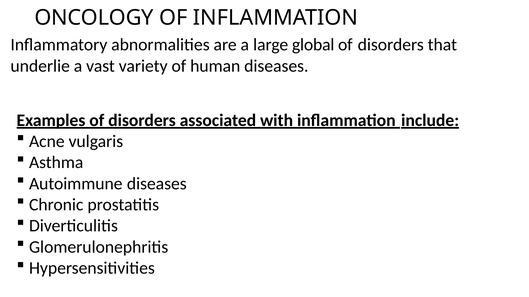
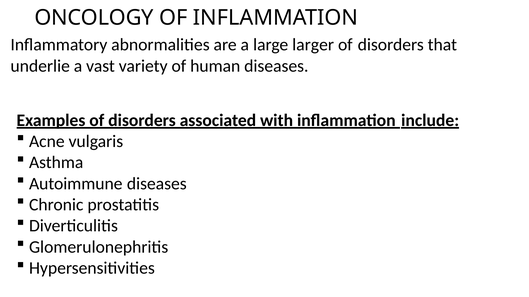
global: global -> larger (313, 45)
